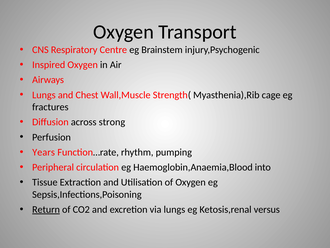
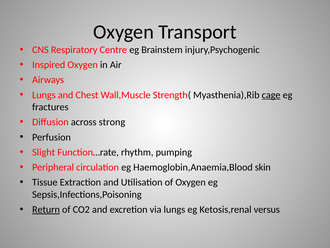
cage underline: none -> present (271, 95)
Years: Years -> Slight (44, 152)
into: into -> skin (263, 167)
